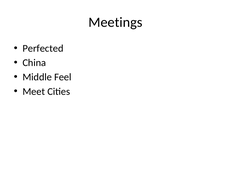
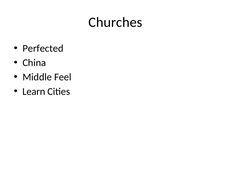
Meetings: Meetings -> Churches (115, 22)
Meet: Meet -> Learn (34, 92)
